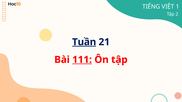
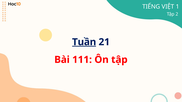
111 underline: present -> none (82, 60)
